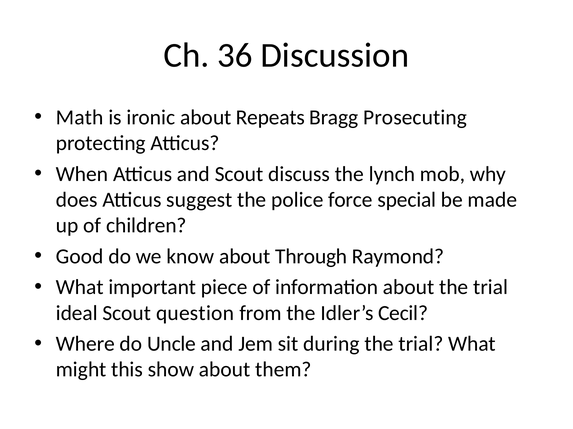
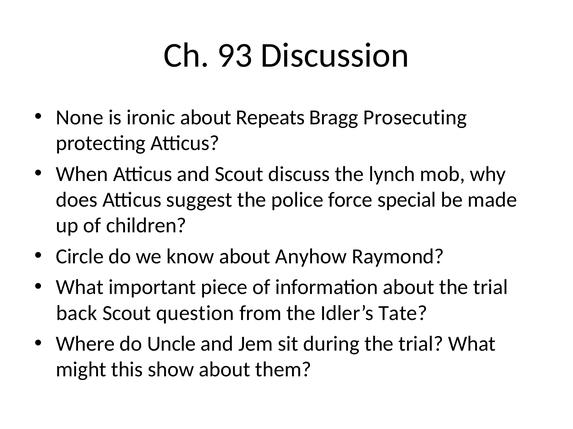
36: 36 -> 93 (235, 55)
Math: Math -> None (80, 118)
Good: Good -> Circle (80, 257)
Through: Through -> Anyhow (311, 257)
ideal: ideal -> back (77, 313)
Cecil: Cecil -> Tate (403, 313)
